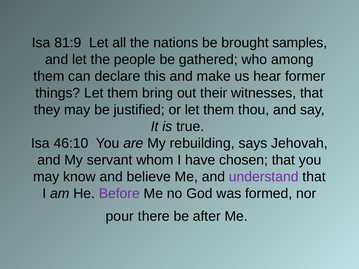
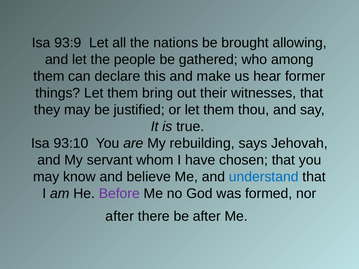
81:9: 81:9 -> 93:9 (68, 43)
samples: samples -> allowing (300, 43)
46:10: 46:10 -> 93:10 (71, 143)
understand colour: purple -> blue (264, 177)
pour: pour -> after (120, 216)
